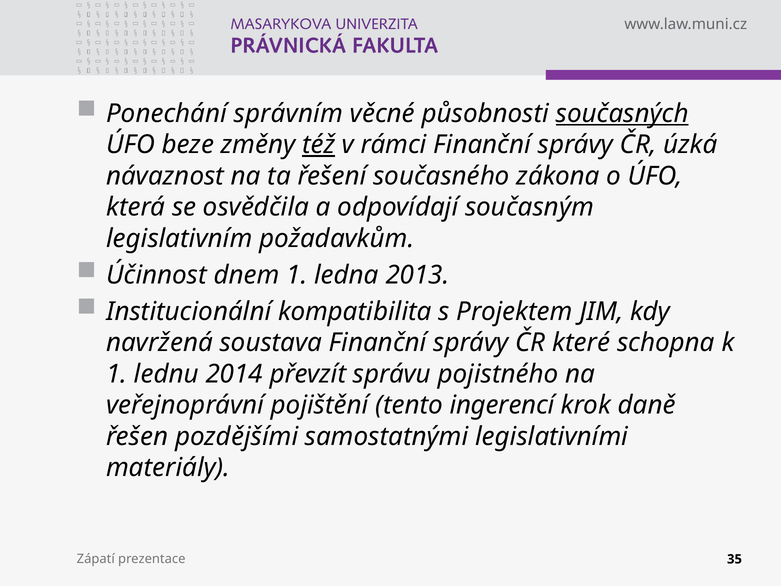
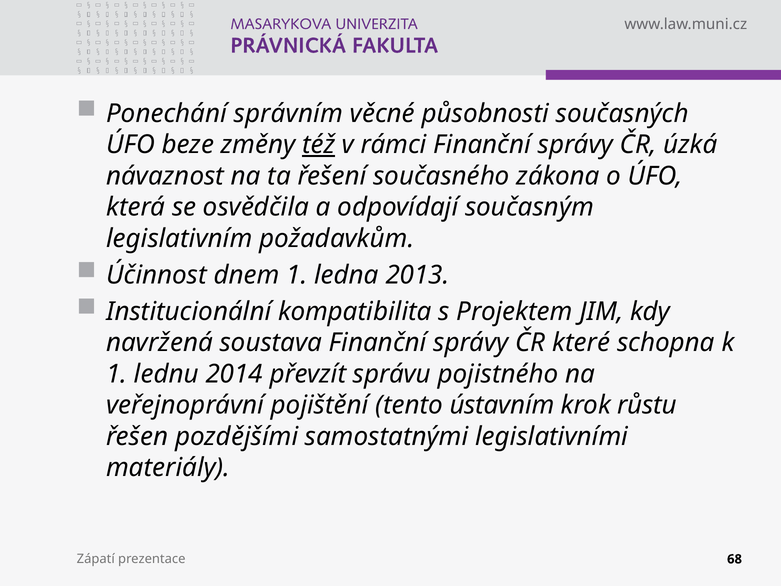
současných underline: present -> none (622, 114)
ingerencí: ingerencí -> ústavním (502, 405)
daně: daně -> růstu (647, 405)
35: 35 -> 68 (735, 559)
